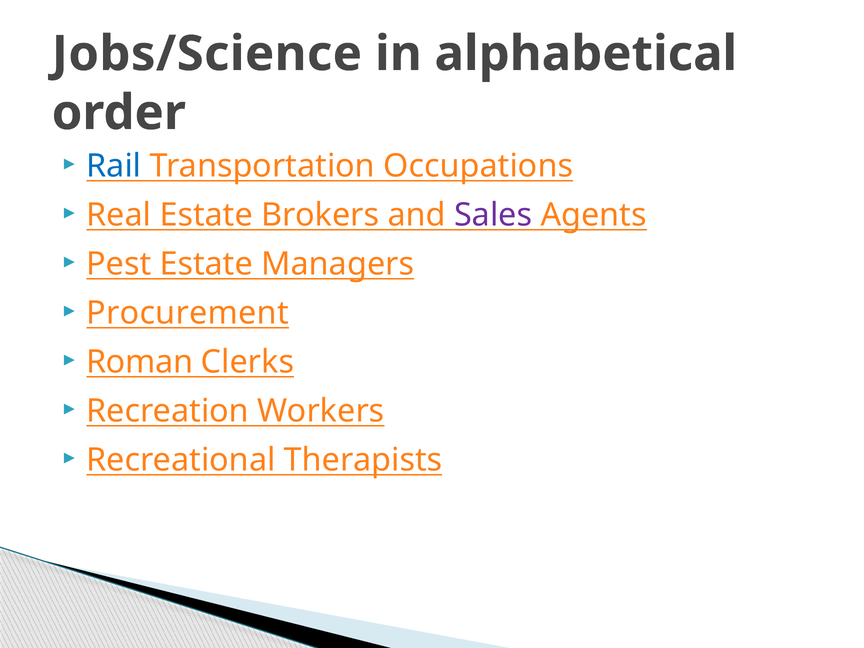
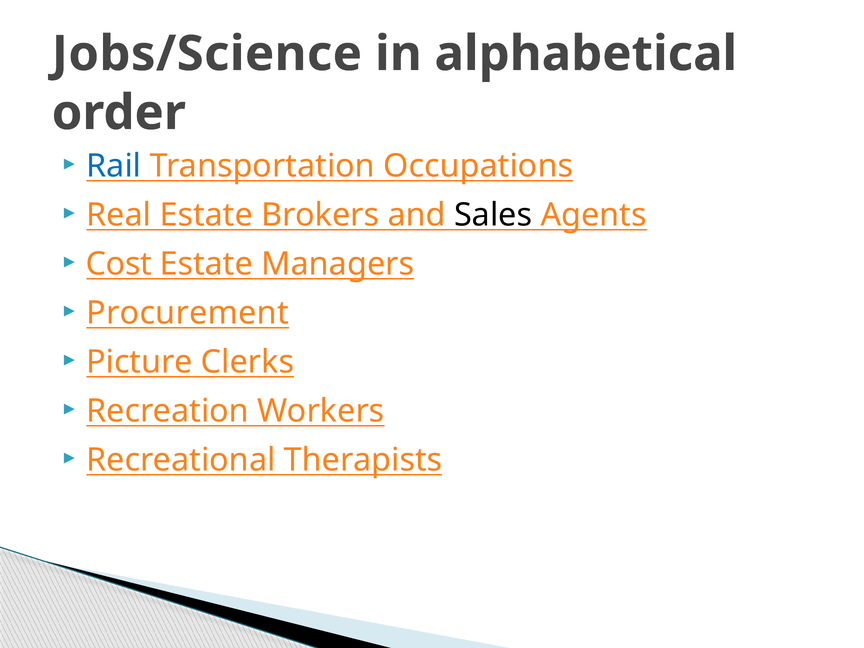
Sales colour: purple -> black (493, 215)
Pest: Pest -> Cost (119, 264)
Roman: Roman -> Picture (139, 362)
